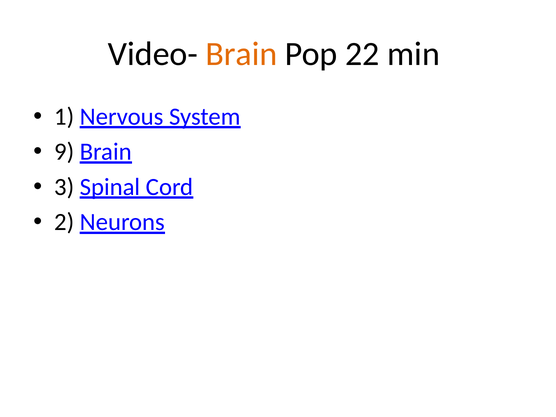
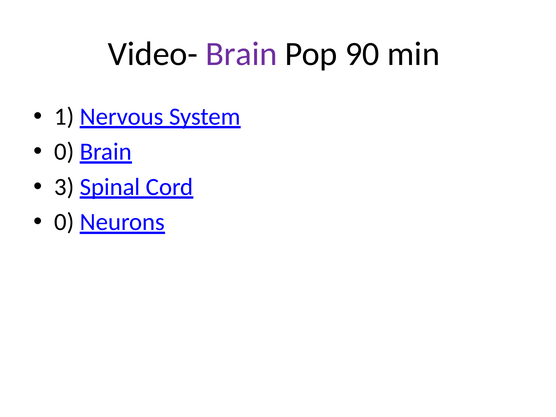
Brain colour: orange -> purple (241, 54)
22: 22 -> 90 (362, 54)
9: 9 -> 0 (64, 152)
2: 2 -> 0 (64, 222)
